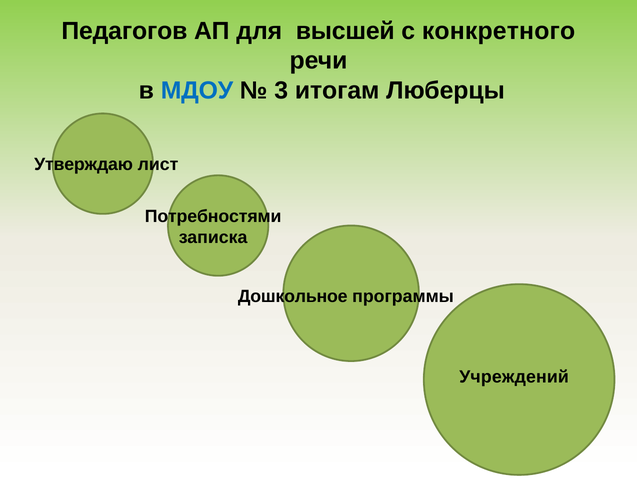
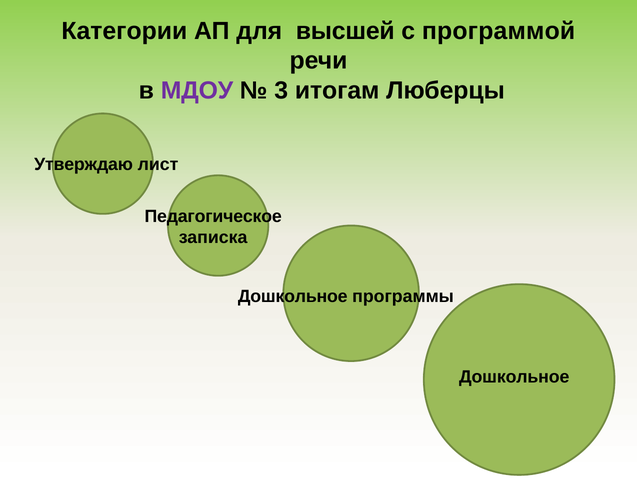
Педагогов: Педагогов -> Категории (124, 31)
конкретного: конкретного -> программой (499, 31)
МДОУ colour: blue -> purple (197, 90)
Потребностями: Потребностями -> Педагогическое (213, 216)
Учреждений: Учреждений -> Дошкольное (514, 376)
